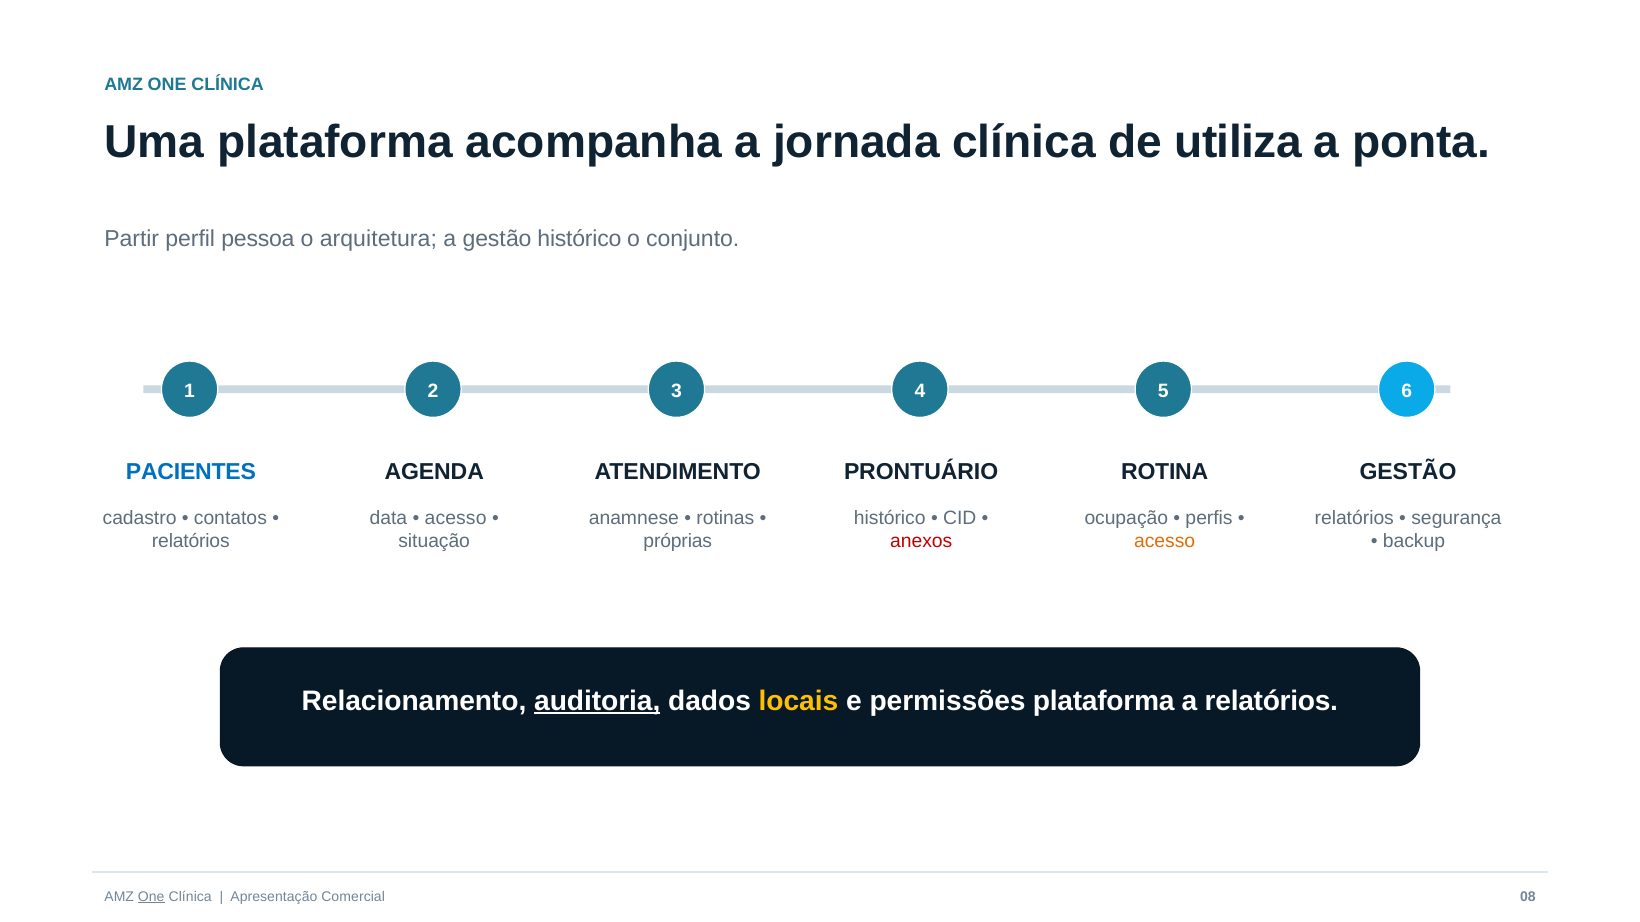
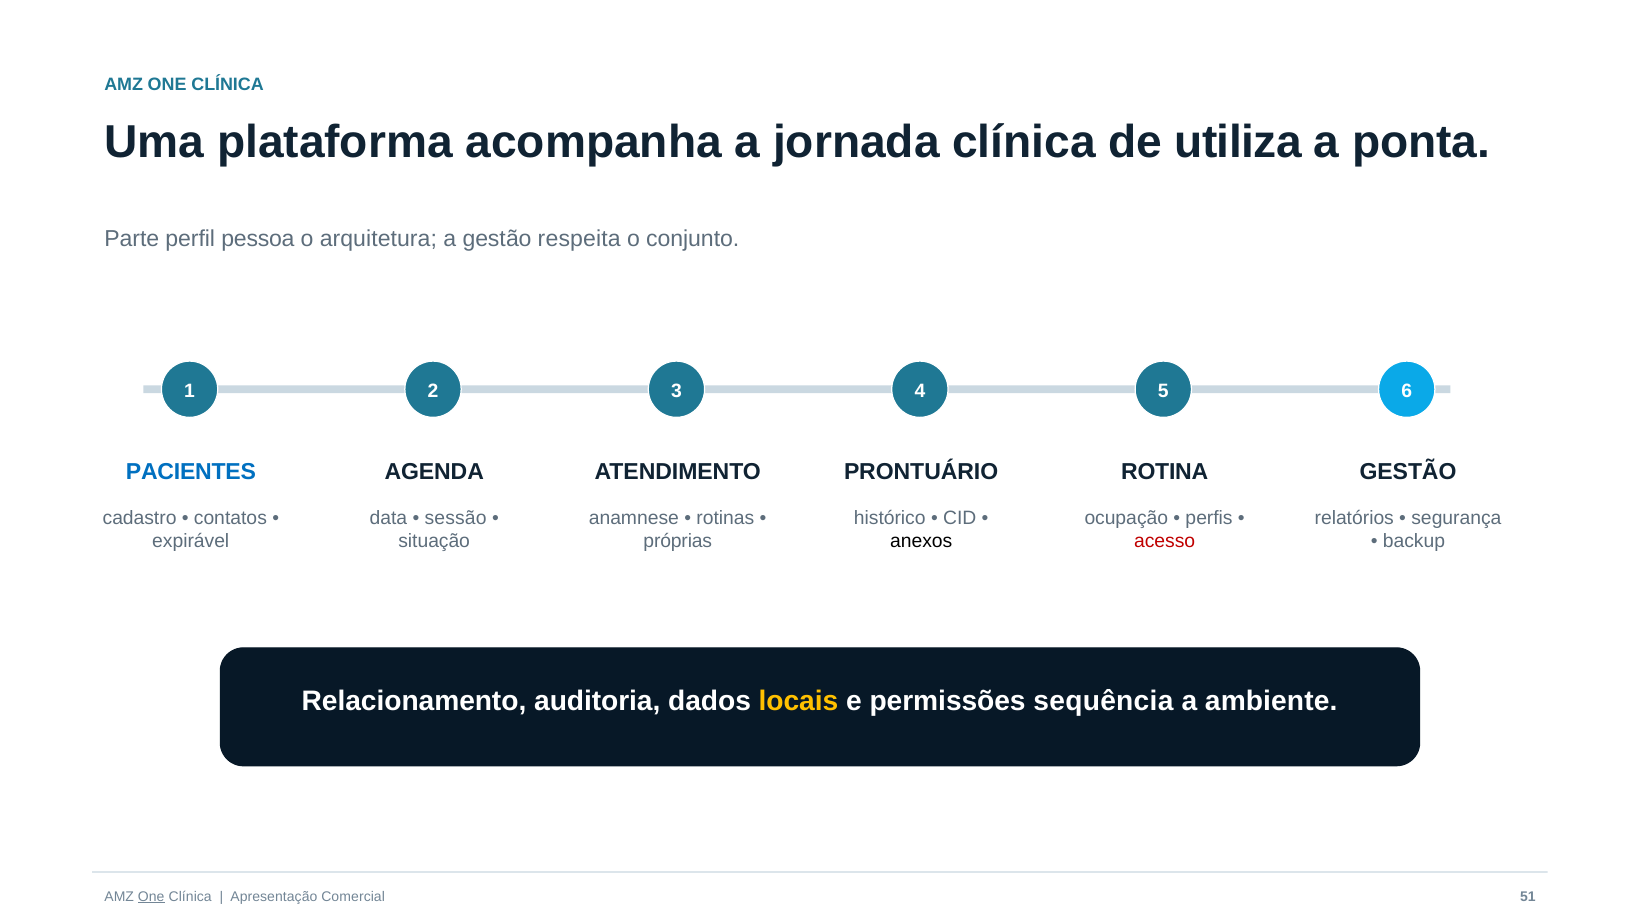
Partir: Partir -> Parte (132, 239)
gestão histórico: histórico -> respeita (579, 239)
acesso: acesso -> sessão (456, 519)
relatórios: relatórios -> expirável (191, 542)
anexos colour: red -> black (921, 542)
acesso colour: orange -> red (1165, 542)
auditoria underline: present -> none (597, 701)
permissões plataforma: plataforma -> sequência (1103, 701)
a relatórios: relatórios -> ambiente (1271, 701)
08: 08 -> 51 (1528, 897)
